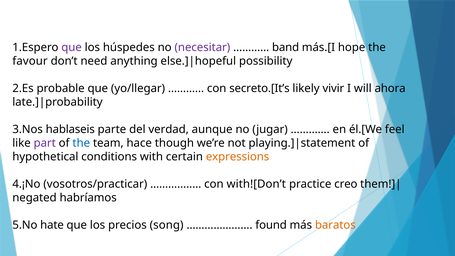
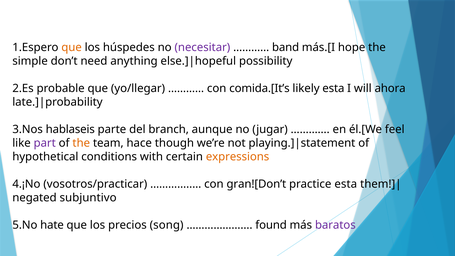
que colour: purple -> orange (72, 47)
favour: favour -> simple (30, 61)
secreto.[It’s: secreto.[It’s -> comida.[It’s (259, 88)
likely vivir: vivir -> esta (333, 88)
verdad: verdad -> branch (169, 129)
the colour: blue -> orange (81, 143)
with![Don’t: with![Don’t -> gran![Don’t (256, 184)
practice creo: creo -> esta (346, 184)
habríamos: habríamos -> subjuntivo (88, 198)
baratos colour: orange -> purple (335, 225)
